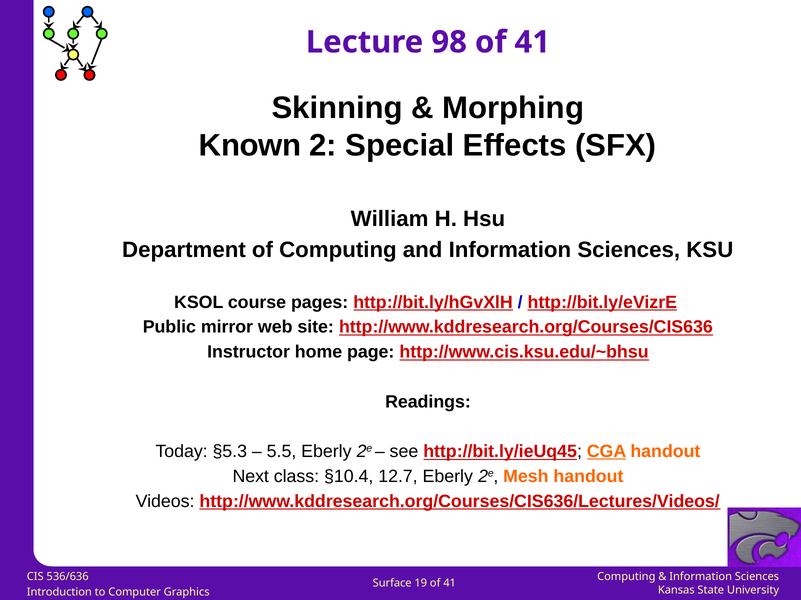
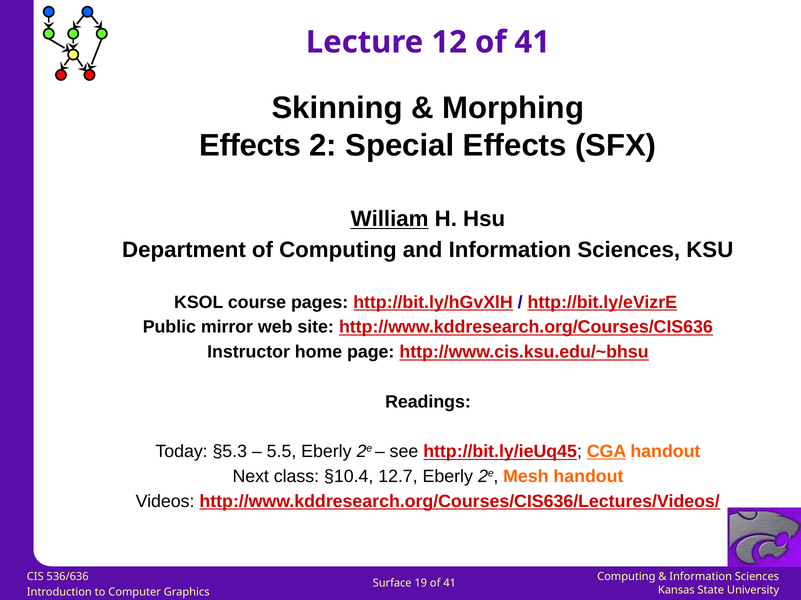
98: 98 -> 12 (449, 42)
Known: Known -> Effects (250, 145)
William underline: none -> present (390, 219)
